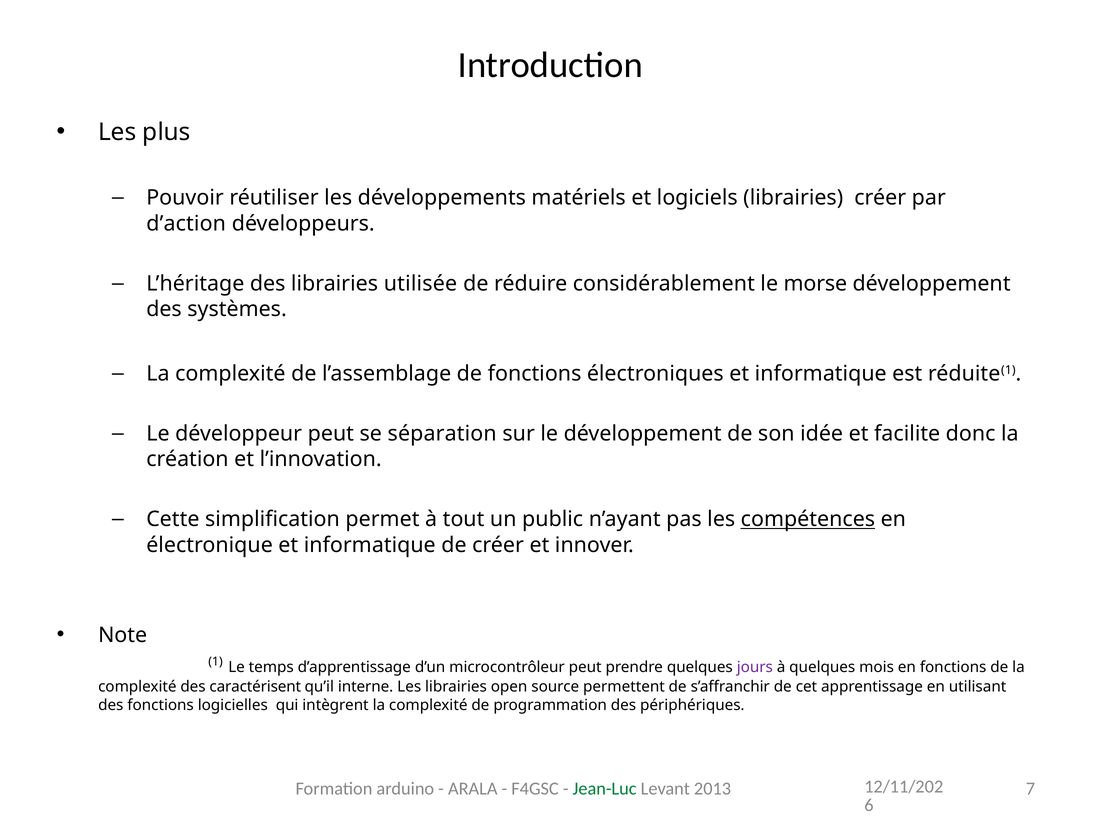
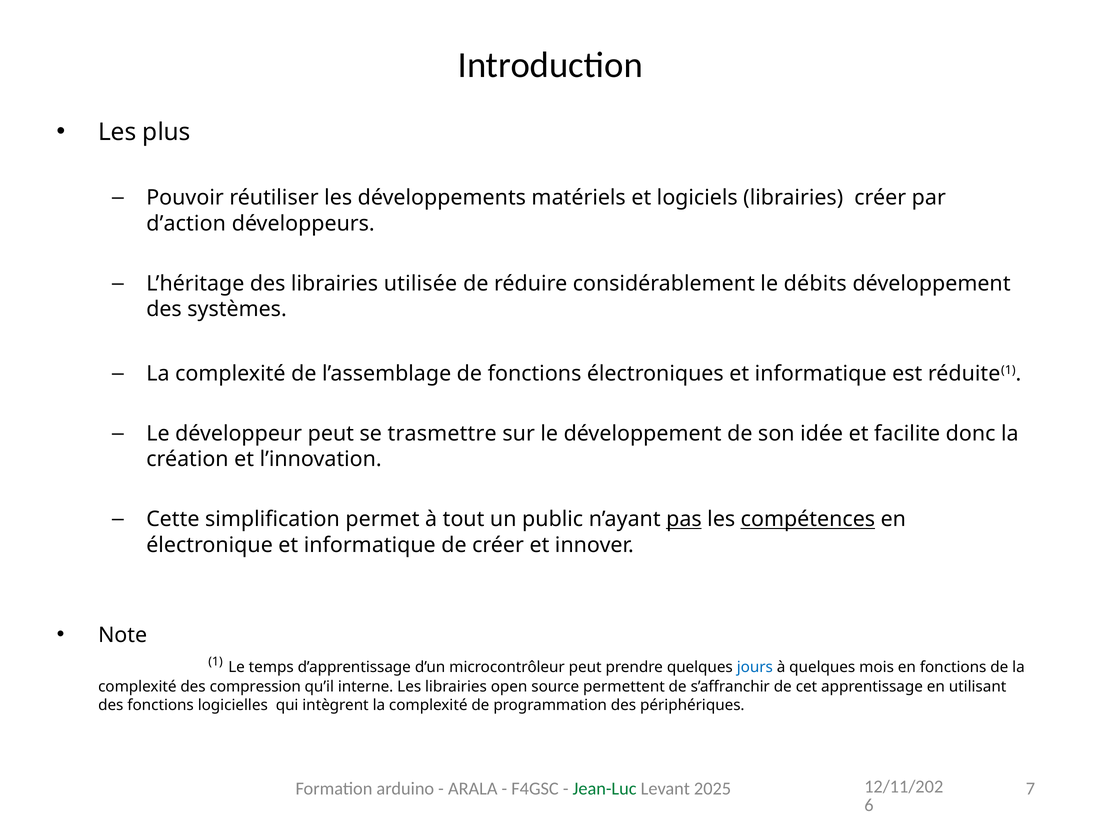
morse: morse -> débits (815, 284)
séparation: séparation -> trasmettre (442, 433)
pas underline: none -> present (684, 519)
jours colour: purple -> blue (755, 667)
caractérisent: caractérisent -> compression (255, 686)
2013: 2013 -> 2025 (713, 789)
